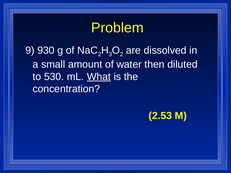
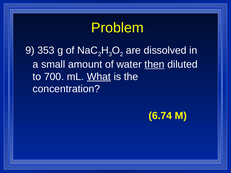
930: 930 -> 353 (46, 50)
then underline: none -> present (154, 64)
530: 530 -> 700 (54, 77)
2.53: 2.53 -> 6.74 (160, 116)
